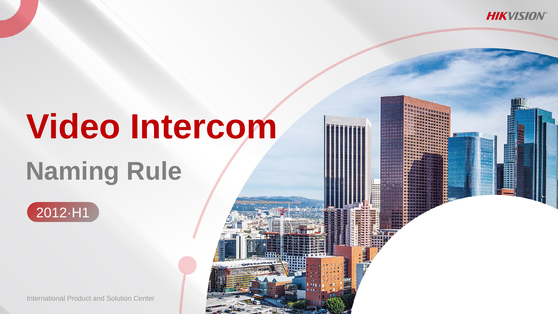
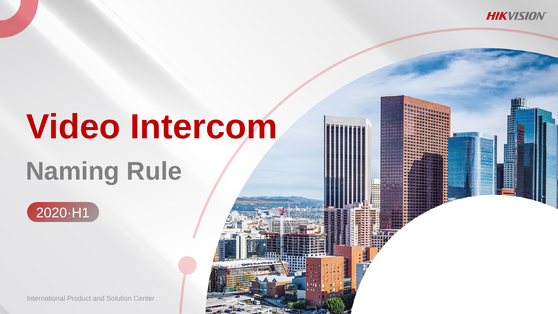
2012·H1: 2012·H1 -> 2020·H1 (63, 213)
